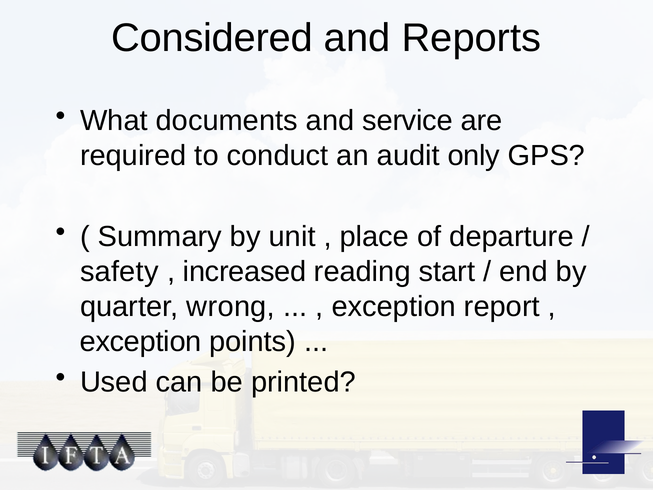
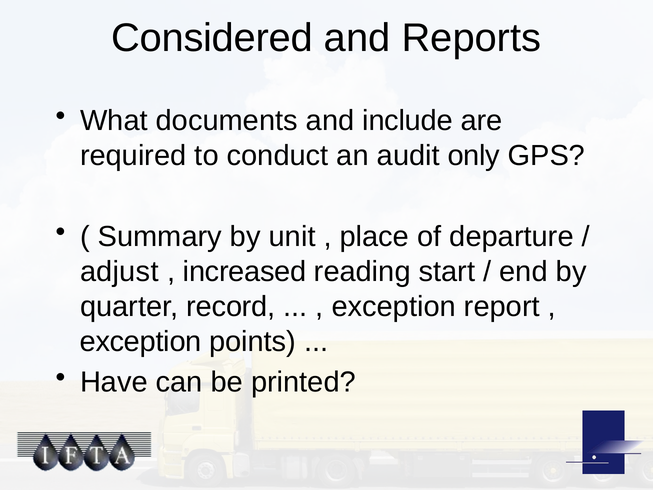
service: service -> include (408, 121)
safety: safety -> adjust (119, 272)
wrong: wrong -> record (231, 306)
Used: Used -> Have (114, 382)
